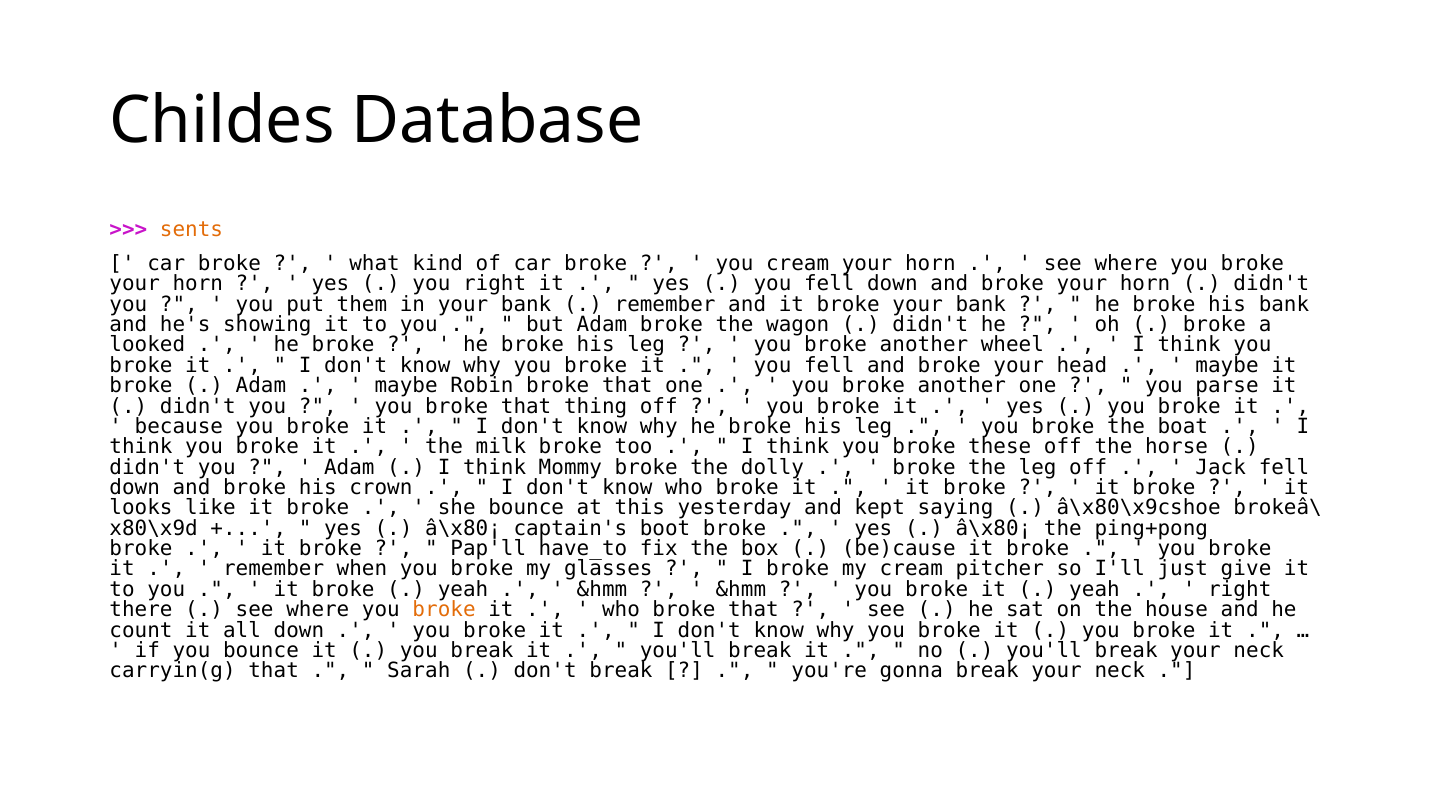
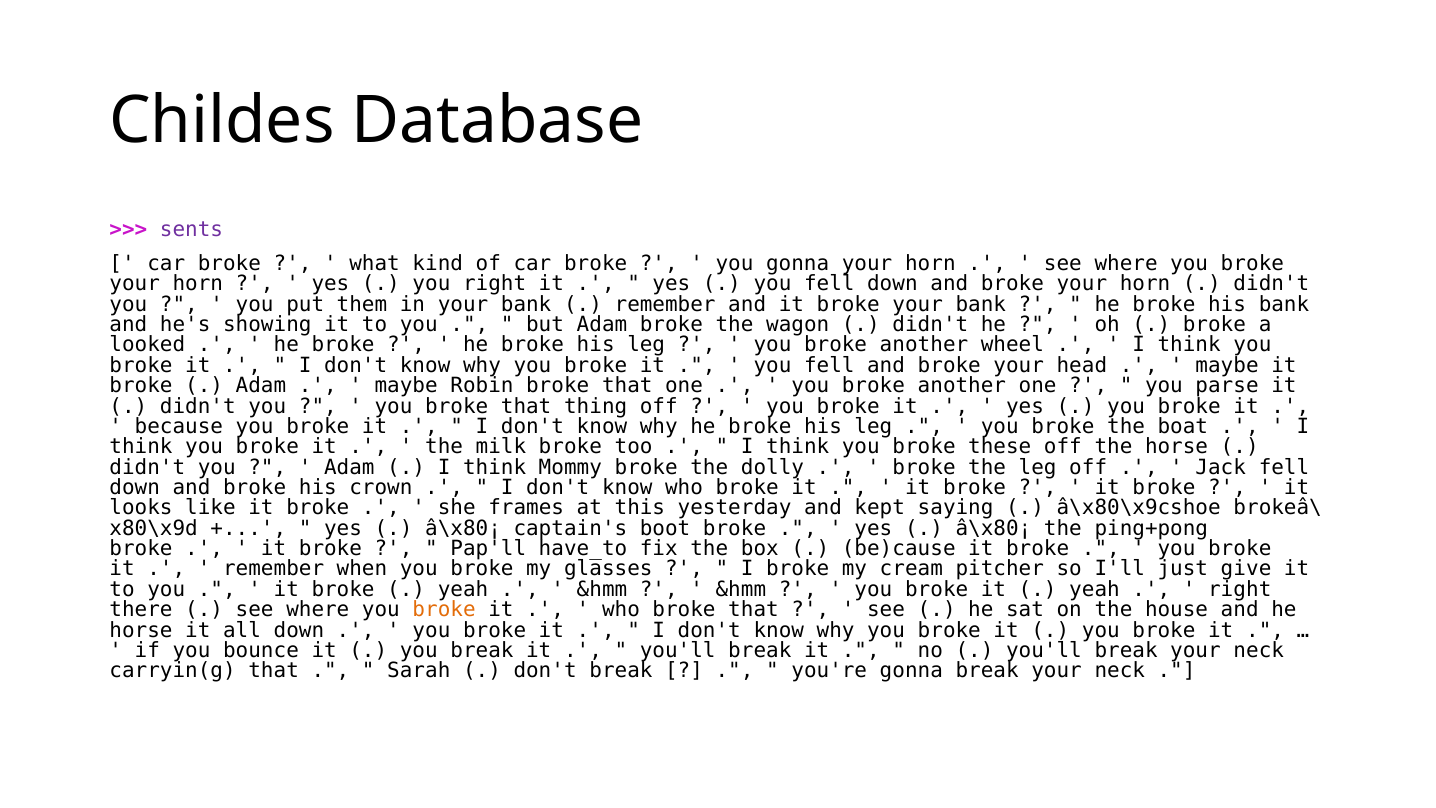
sents colour: orange -> purple (191, 230)
you cream: cream -> gonna (798, 264)
she bounce: bounce -> frames (526, 508)
count: count -> horse (141, 630)
